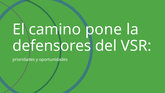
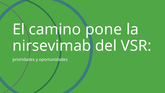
defensores: defensores -> nirsevimab (52, 46)
